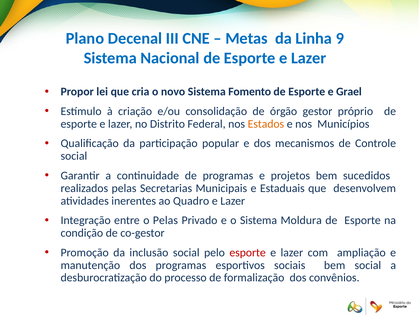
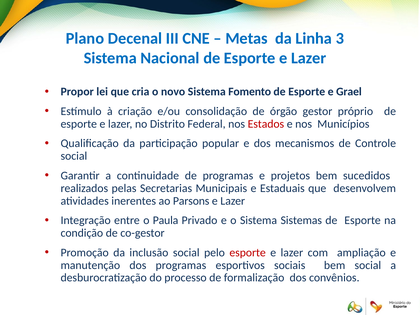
9: 9 -> 3 (340, 39)
Estados colour: orange -> red (266, 124)
Quadro: Quadro -> Parsons (191, 201)
o Pelas: Pelas -> Paula (166, 220)
Moldura: Moldura -> Sistemas (301, 220)
